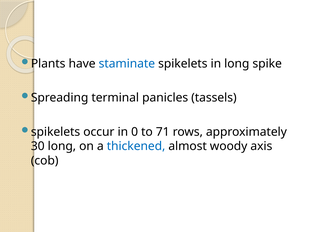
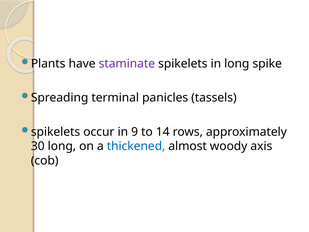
staminate colour: blue -> purple (127, 64)
0: 0 -> 9 (135, 132)
71: 71 -> 14 (163, 132)
